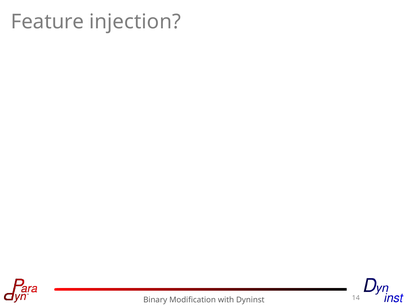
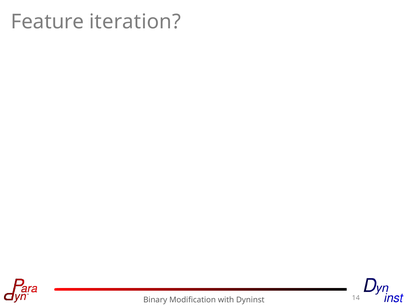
injection: injection -> iteration (135, 22)
